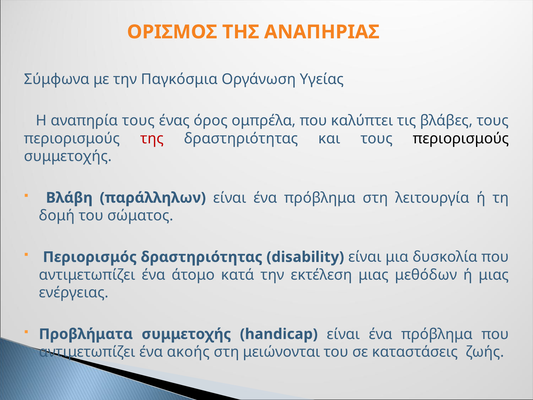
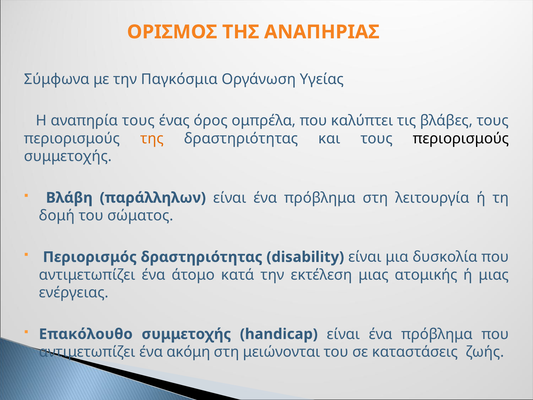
της colour: red -> orange (152, 138)
μεθόδων: μεθόδων -> ατομικής (426, 275)
Προβλήματα: Προβλήματα -> Επακόλουθο (86, 334)
ακοής: ακοής -> ακόμη (188, 352)
